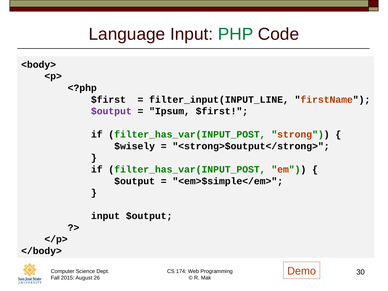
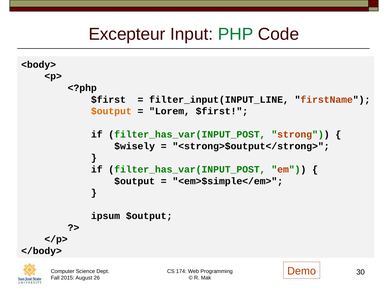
Language: Language -> Excepteur (127, 34)
$output colour: purple -> orange (111, 111)
Ipsum: Ipsum -> Lorem (170, 111)
input: input -> ipsum (106, 216)
